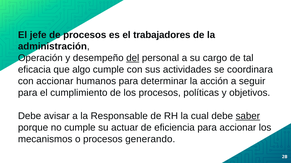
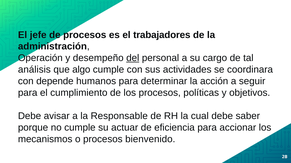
eficacia: eficacia -> análisis (34, 70)
con accionar: accionar -> depende (55, 82)
saber underline: present -> none (248, 116)
generando: generando -> bienvenido (150, 140)
